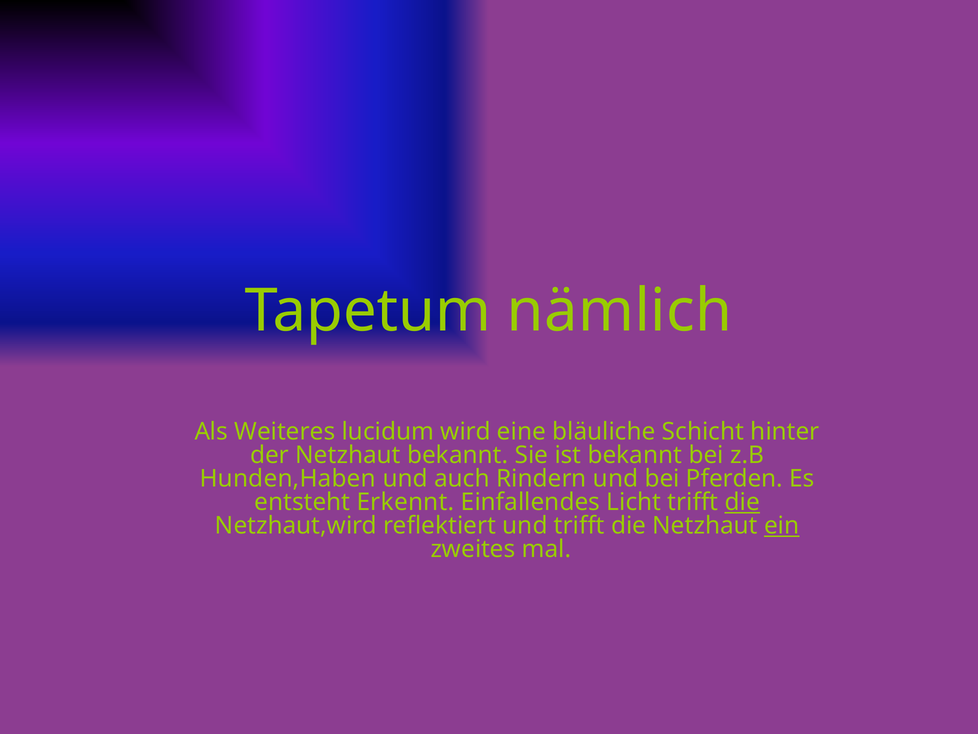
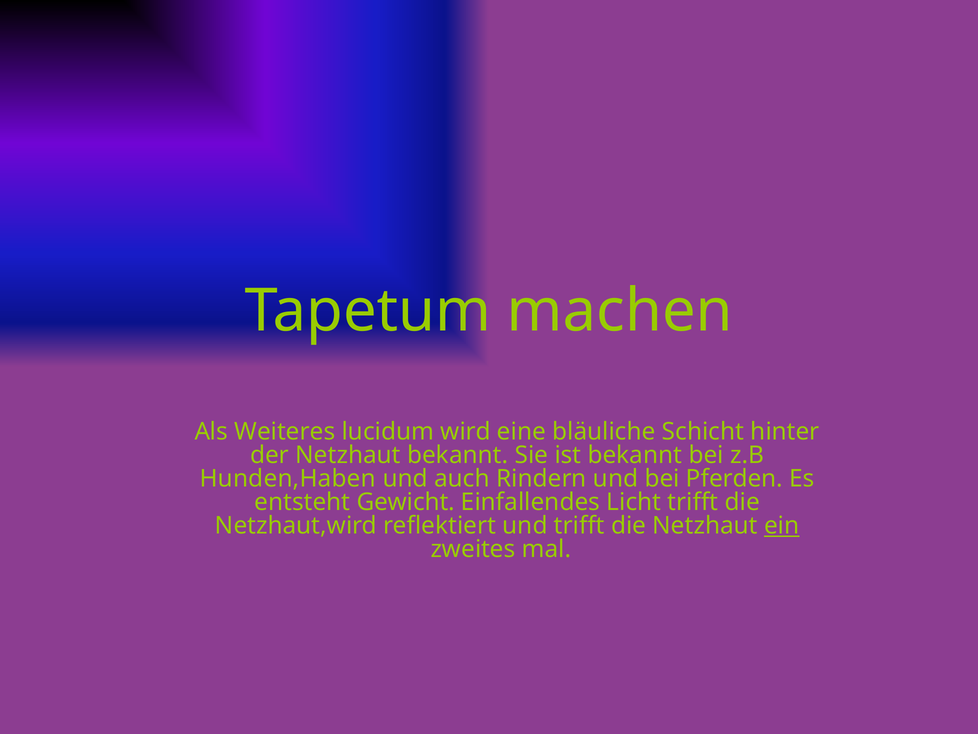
nämlich: nämlich -> machen (620, 311)
Erkennt: Erkennt -> Gewicht (406, 502)
die underline: present -> none (742, 502)
